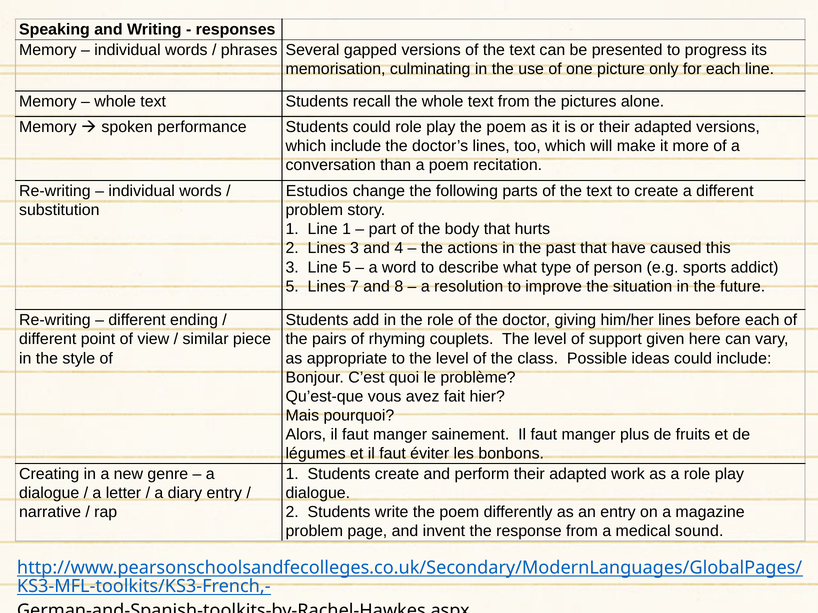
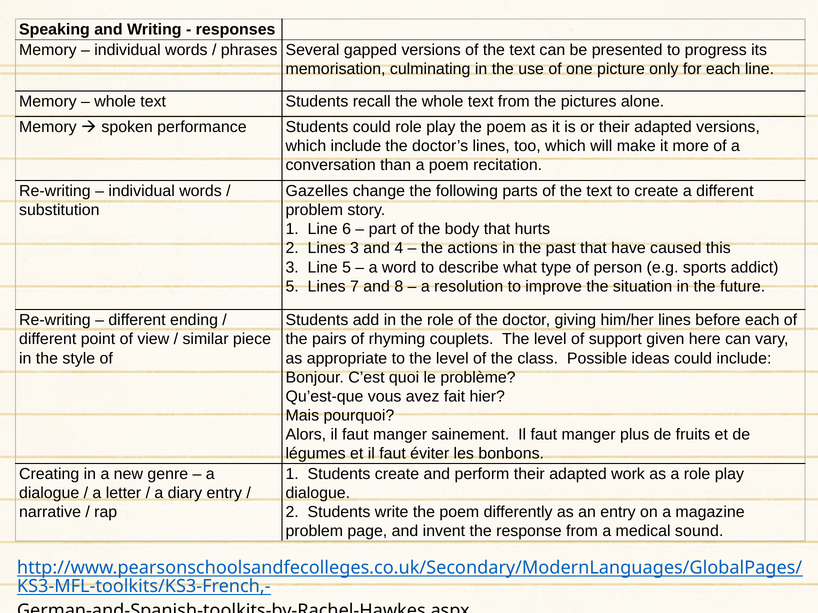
Estudios: Estudios -> Gazelles (317, 191)
Line 1: 1 -> 6 (347, 229)
